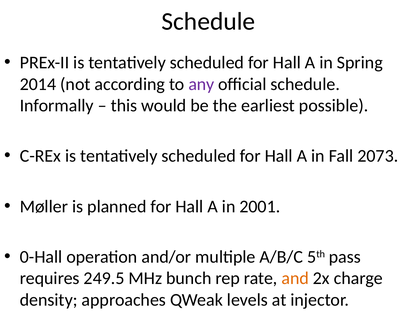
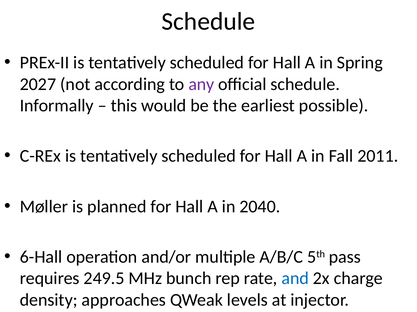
2014: 2014 -> 2027 (38, 84)
2073: 2073 -> 2011 (378, 156)
2001: 2001 -> 2040 (260, 207)
0-Hall: 0-Hall -> 6-Hall (41, 257)
and colour: orange -> blue (295, 279)
